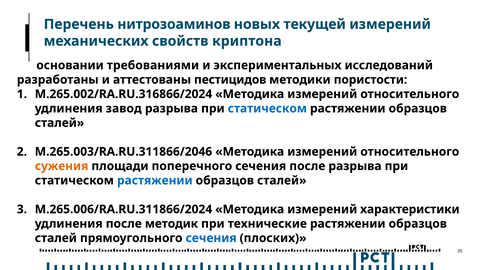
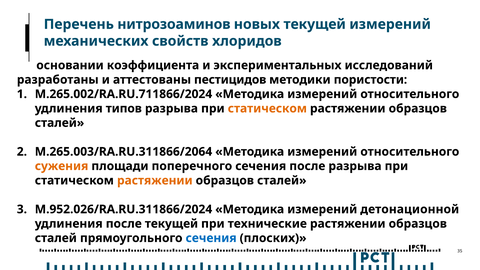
криптона: криптона -> хлоридов (247, 41)
требованиями: требованиями -> коэффициента (153, 65)
М.265.002/RA.RU.316866/2024: М.265.002/RA.RU.316866/2024 -> М.265.002/RA.RU.711866/2024 (123, 94)
завод: завод -> типов (124, 108)
статическом colour: blue -> orange (267, 108)
М.265.003/RA.RU.311866/2046: М.265.003/RA.RU.311866/2046 -> М.265.003/RA.RU.311866/2064 (123, 152)
растяжении colour: blue -> orange (155, 180)
М.265.006/RA.RU.311866/2024: М.265.006/RA.RU.311866/2024 -> М.952.026/RA.RU.311866/2024 (123, 209)
характеристики: характеристики -> детонационной (410, 209)
после методик: методик -> текущей (171, 224)
